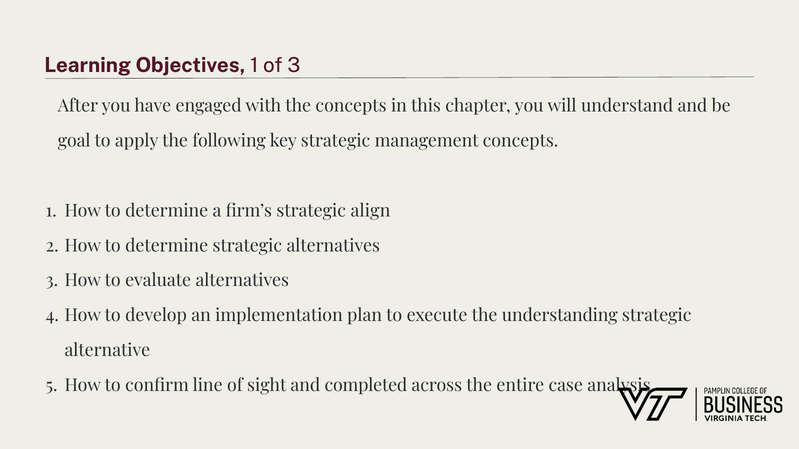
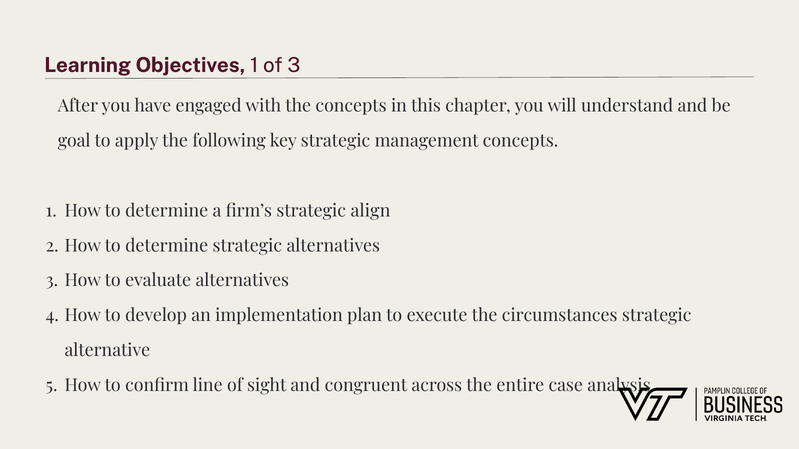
understanding: understanding -> circumstances (560, 316)
completed: completed -> congruent (366, 386)
